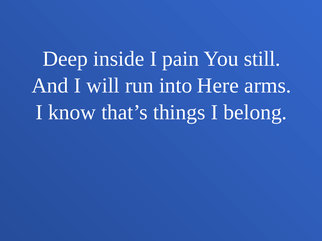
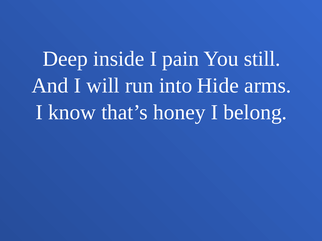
Here: Here -> Hide (218, 86)
things: things -> honey (179, 113)
